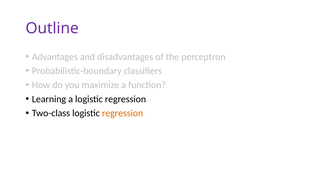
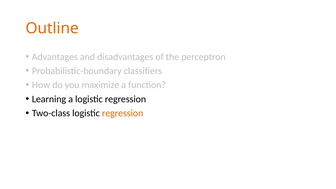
Outline colour: purple -> orange (52, 28)
